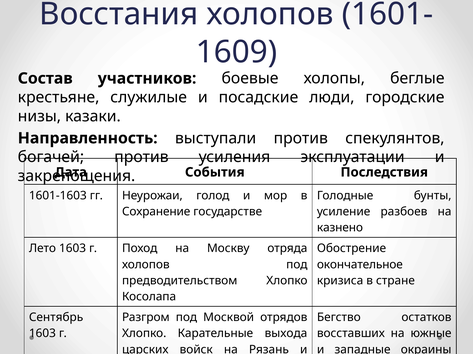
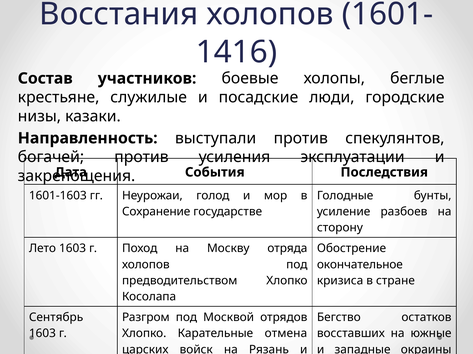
1609: 1609 -> 1416 (236, 52)
казнено: казнено -> сторону (340, 228)
выхода: выхода -> отмена (286, 334)
